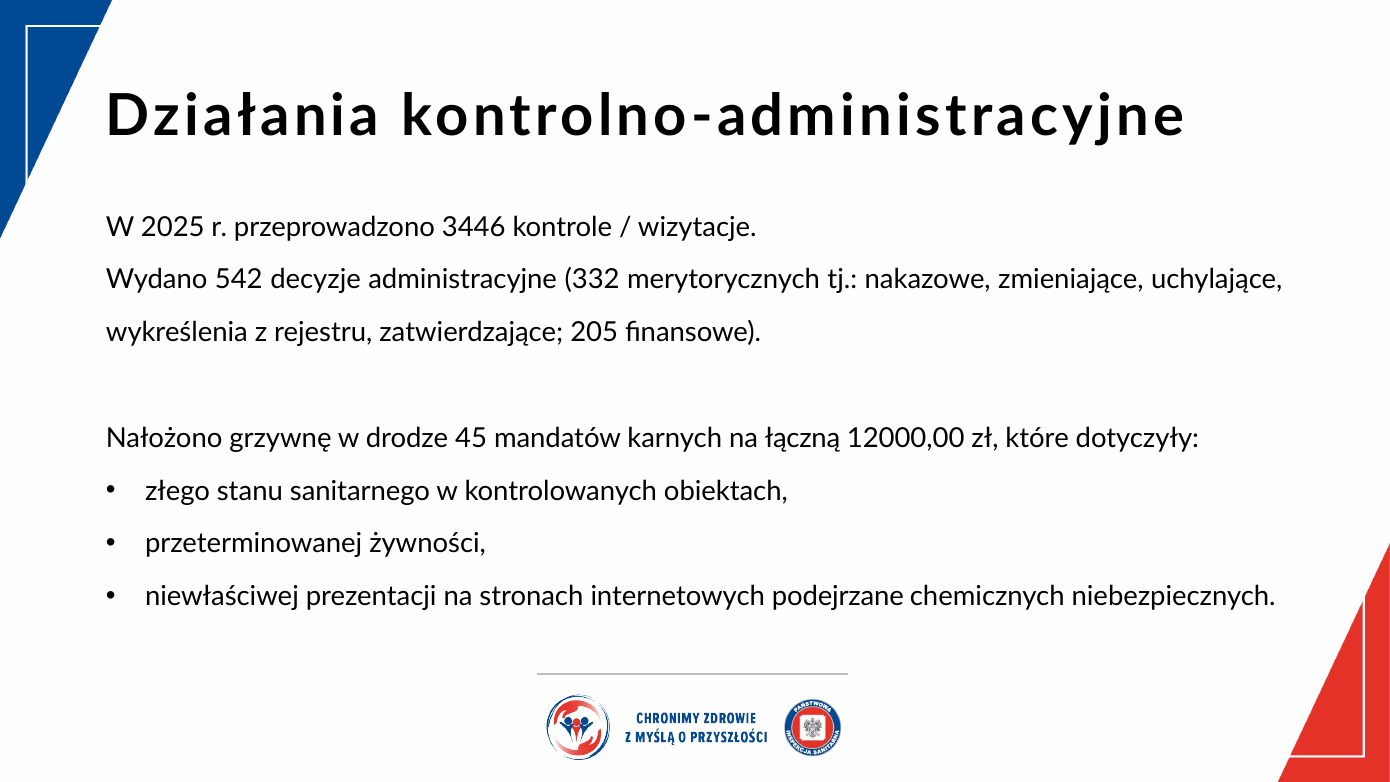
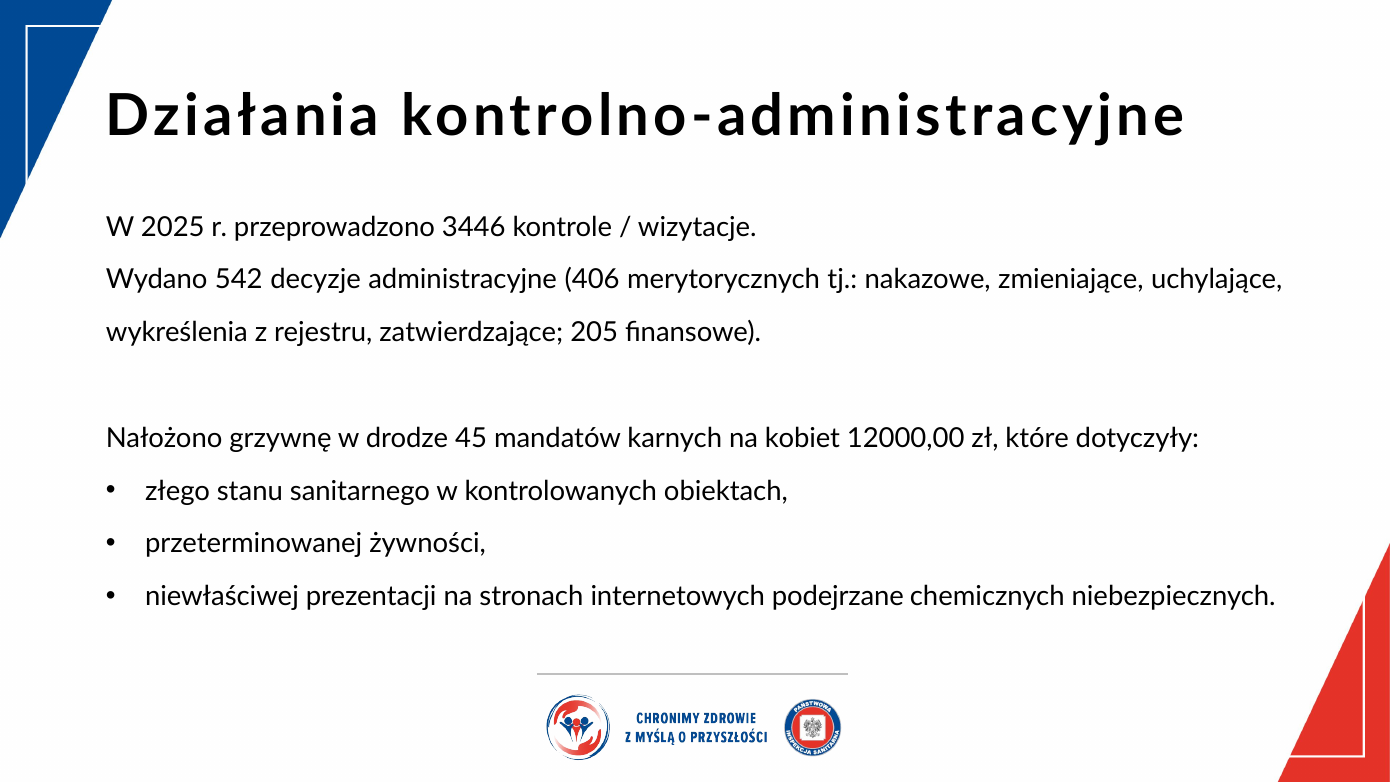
332: 332 -> 406 (592, 280)
łączną: łączną -> kobiet (802, 438)
